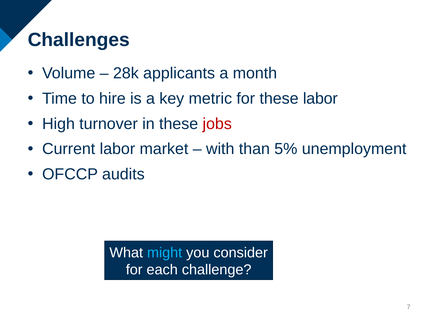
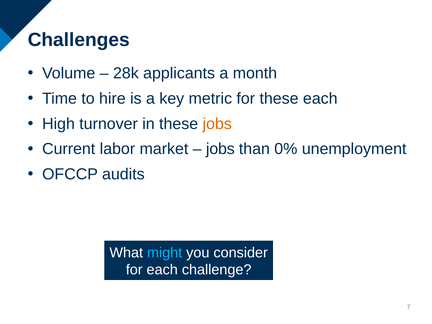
these labor: labor -> each (320, 99)
jobs colour: red -> orange (217, 124)
with: with -> jobs (220, 149)
5%: 5% -> 0% (286, 149)
